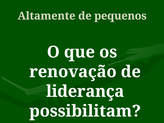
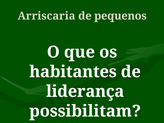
Altamente: Altamente -> Arriscaria (46, 16)
renovação: renovação -> habitantes (73, 72)
